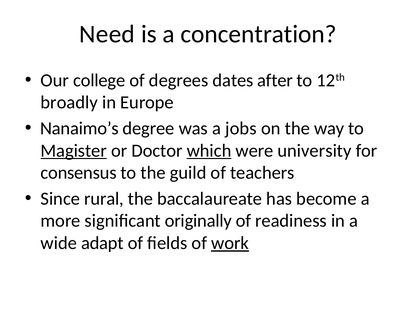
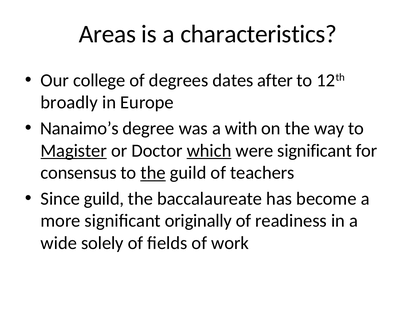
Need: Need -> Areas (107, 34)
concentration: concentration -> characteristics (259, 34)
jobs: jobs -> with (241, 128)
were university: university -> significant (315, 151)
the underline: none -> present (153, 173)
Since rural: rural -> guild (104, 199)
adapt: adapt -> solely (102, 243)
work underline: present -> none (230, 243)
